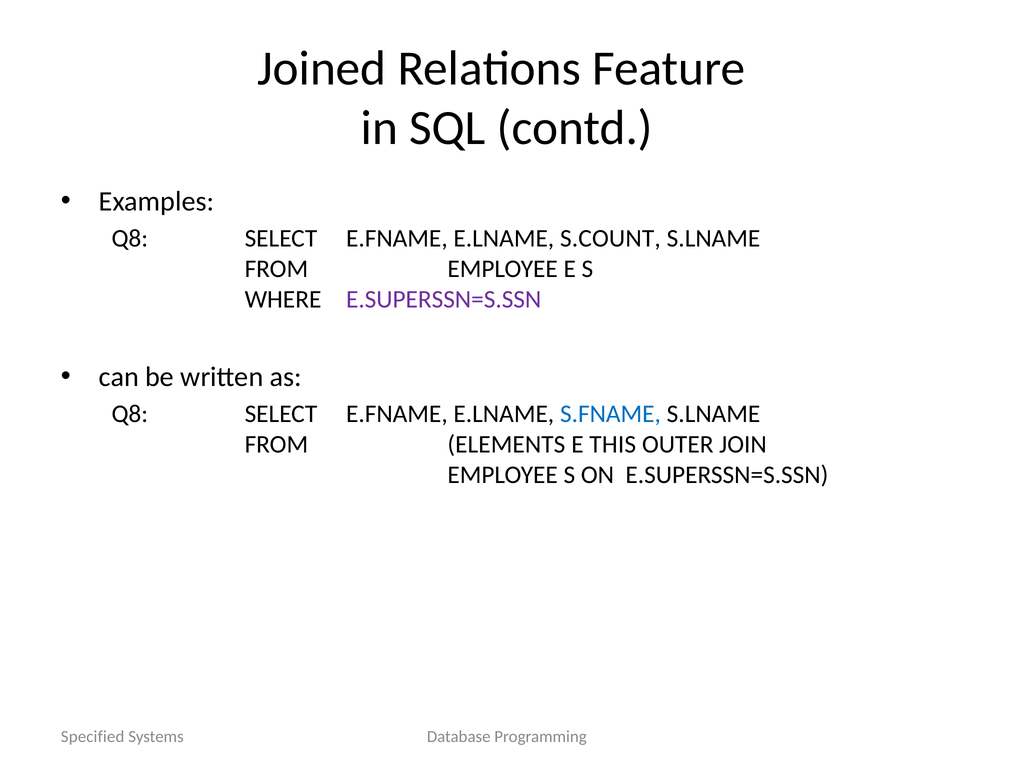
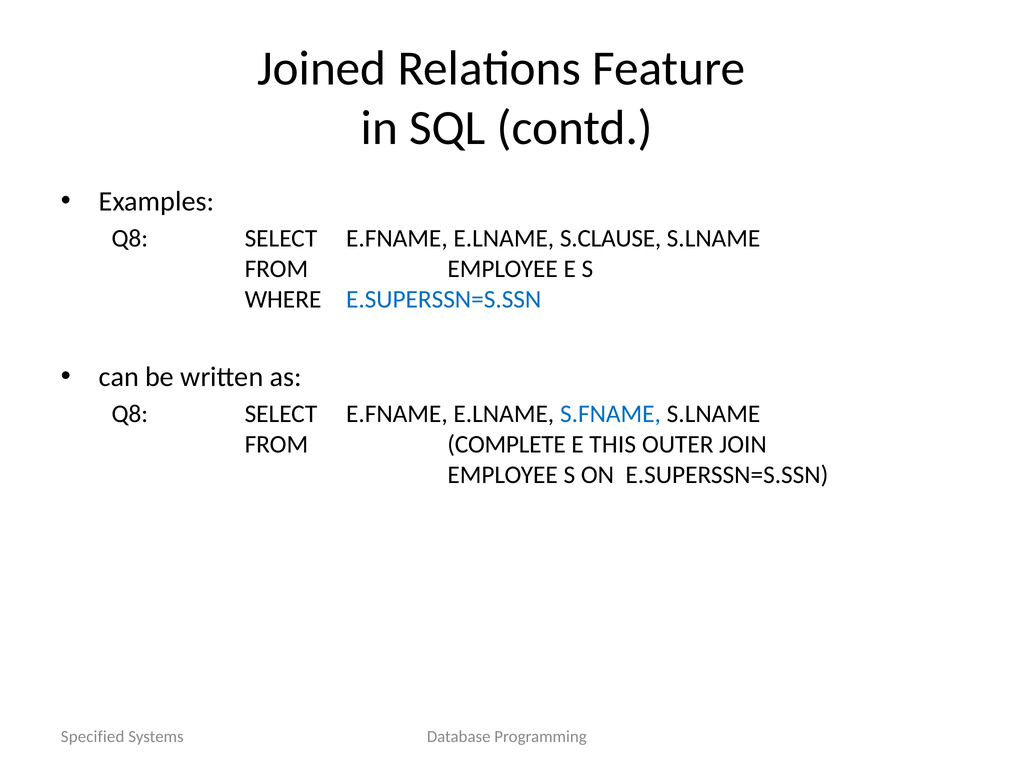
S.COUNT: S.COUNT -> S.CLAUSE (611, 238)
E.SUPERSSN=S.SSN colour: purple -> blue (444, 299)
ELEMENTS: ELEMENTS -> COMPLETE (507, 444)
